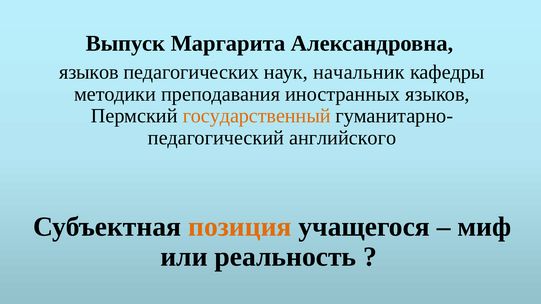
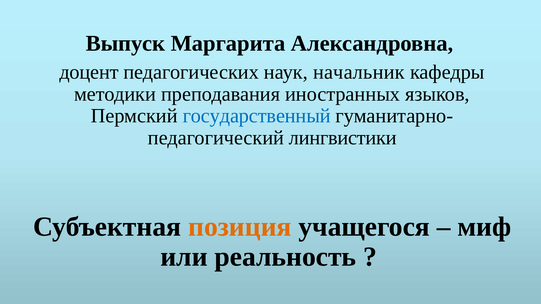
языков: языков -> доцент (89, 72)
государственный colour: orange -> blue (257, 116)
английского: английского -> лингвистики (343, 138)
